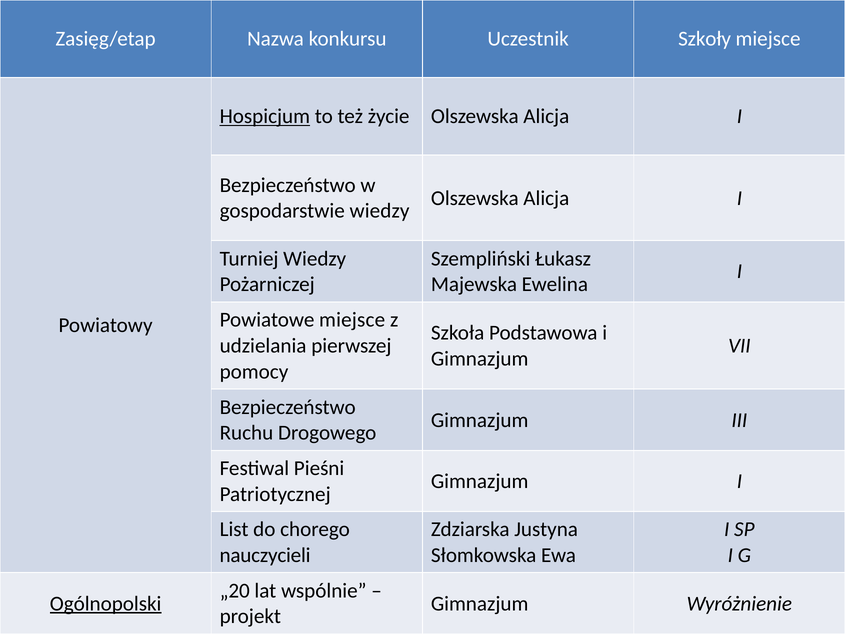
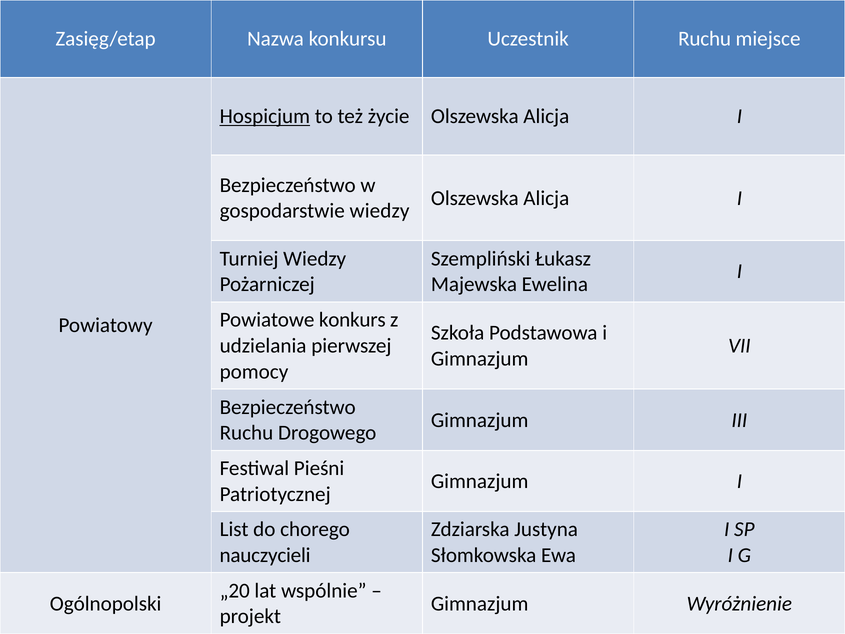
Uczestnik Szkoły: Szkoły -> Ruchu (705, 39)
Powiatowe miejsce: miejsce -> konkurs (352, 320)
Ogólnopolski underline: present -> none (106, 603)
